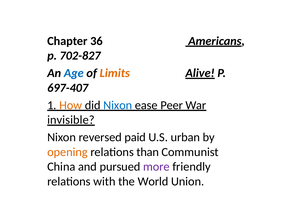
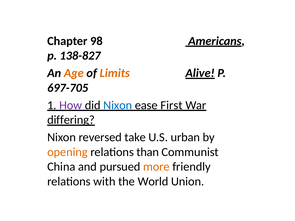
36: 36 -> 98 (97, 41)
702-827: 702-827 -> 138-827 (80, 56)
Age colour: blue -> orange (74, 73)
697-407: 697-407 -> 697-705 (68, 88)
How colour: orange -> purple (71, 105)
Peer: Peer -> First (172, 105)
invisible: invisible -> differing (71, 120)
paid: paid -> take (135, 137)
more colour: purple -> orange (156, 167)
